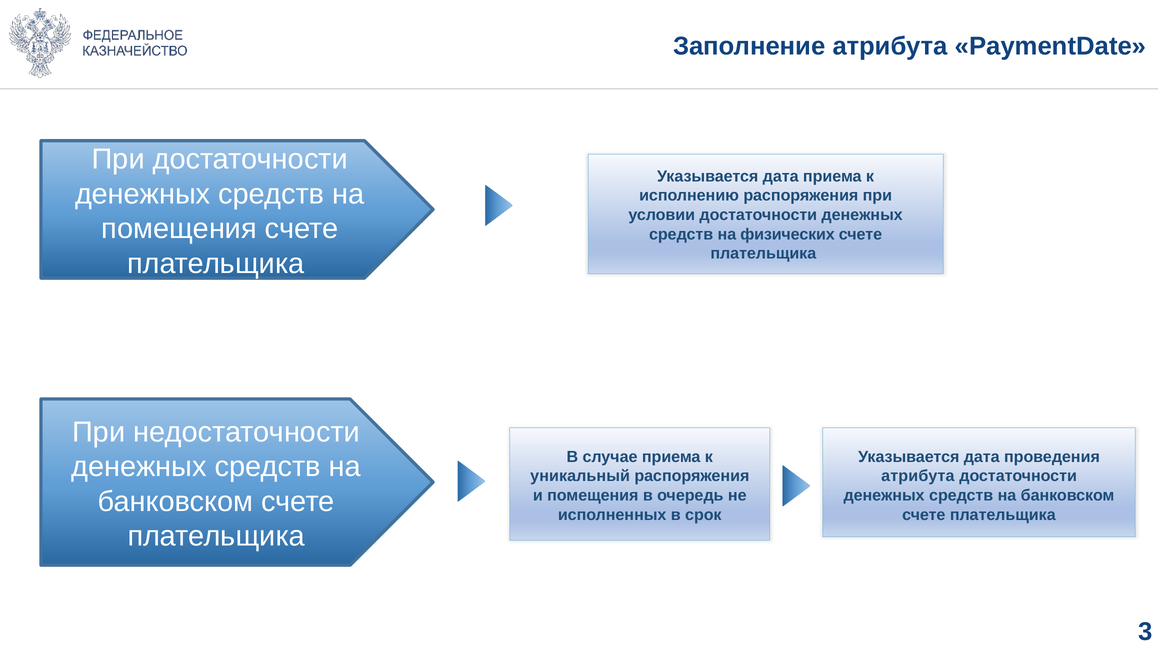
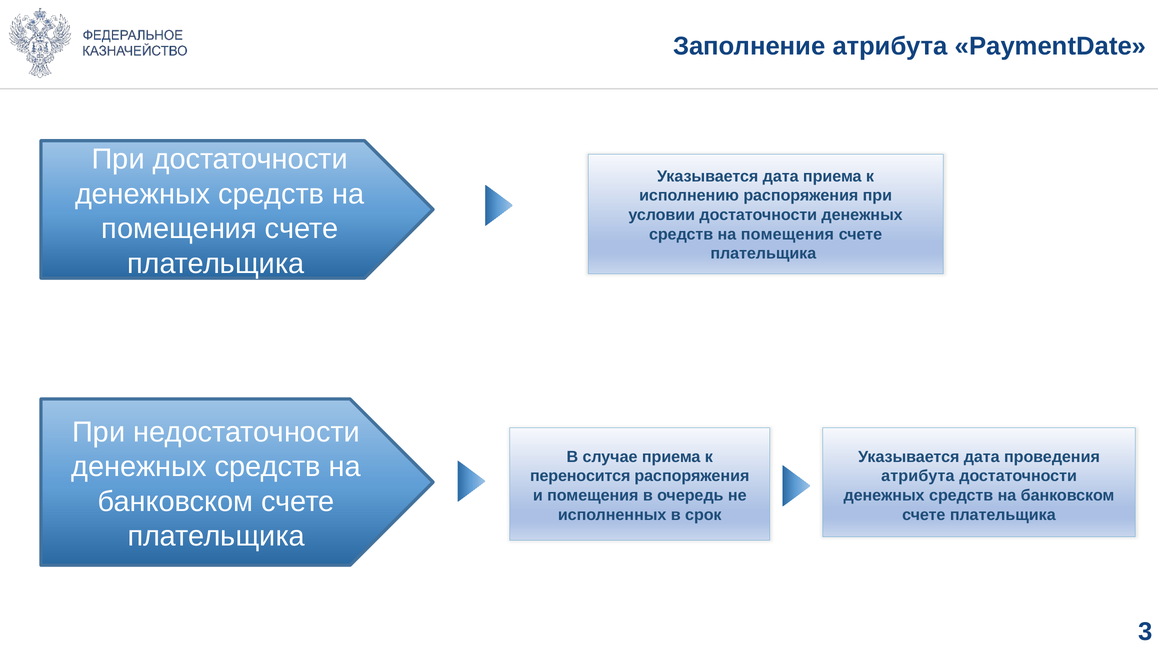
физических: физических -> помещения (787, 234)
уникальный: уникальный -> переносится (580, 476)
